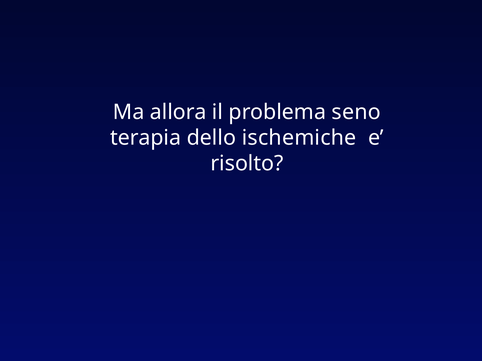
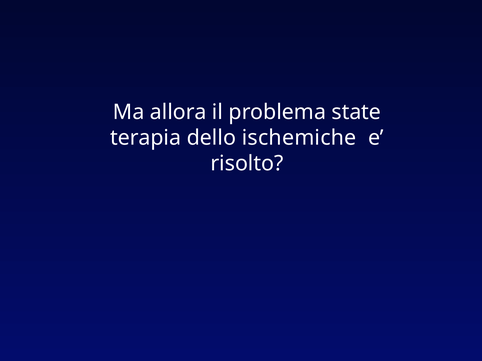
seno: seno -> state (356, 112)
